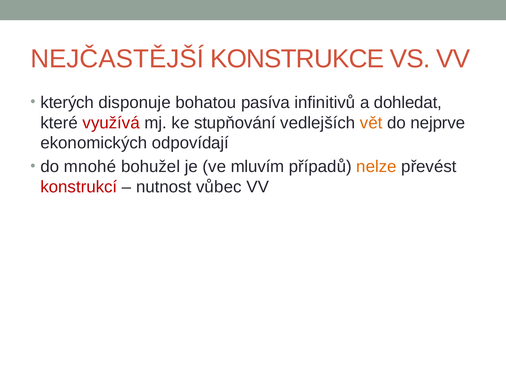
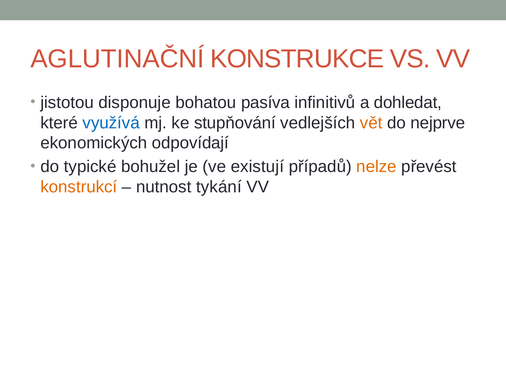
NEJČASTĚJŠÍ: NEJČASTĚJŠÍ -> AGLUTINAČNÍ (117, 59)
kterých: kterých -> jistotou (67, 102)
využívá colour: red -> blue (111, 123)
mnohé: mnohé -> typické (90, 166)
mluvím: mluvím -> existují (257, 166)
konstrukcí colour: red -> orange (79, 187)
vůbec: vůbec -> tykání (219, 187)
